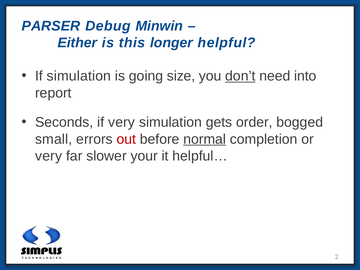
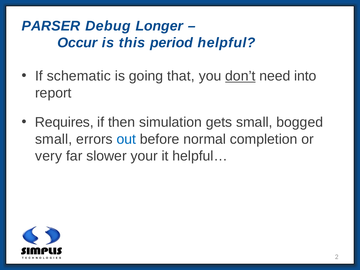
Minwin: Minwin -> Longer (159, 26)
Either: Either -> Occur (77, 43)
longer: longer -> period (171, 43)
If simulation: simulation -> schematic (79, 76)
size: size -> that (181, 76)
Seconds: Seconds -> Requires (64, 122)
if very: very -> then (122, 122)
gets order: order -> small (254, 122)
out colour: red -> blue (126, 139)
normal underline: present -> none (205, 139)
